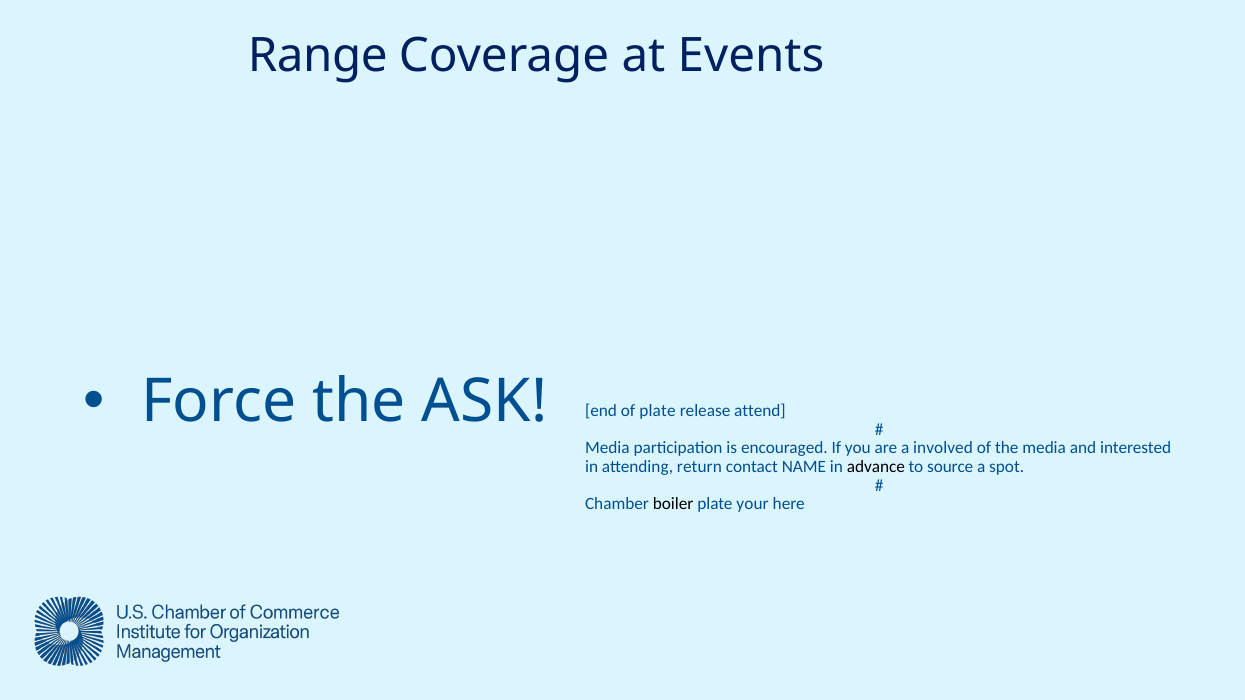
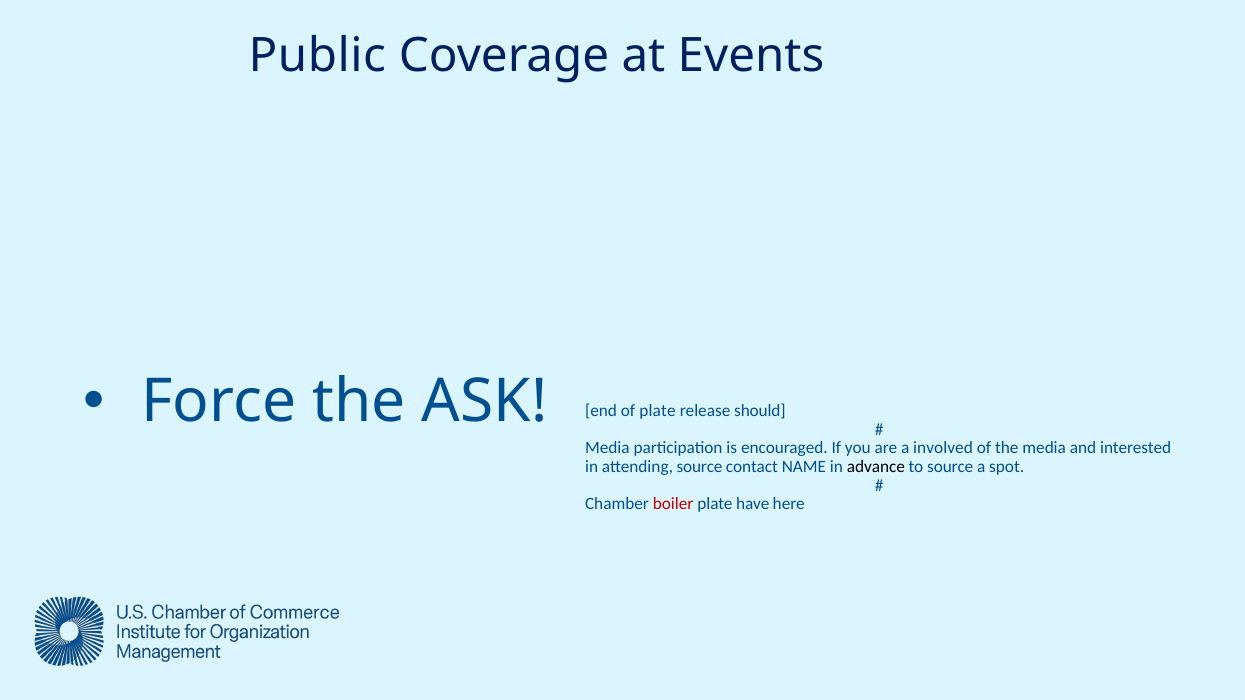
Range: Range -> Public (317, 56)
attend: attend -> should (760, 411)
attending return: return -> source (700, 467)
boiler colour: black -> red (673, 504)
your: your -> have (753, 504)
